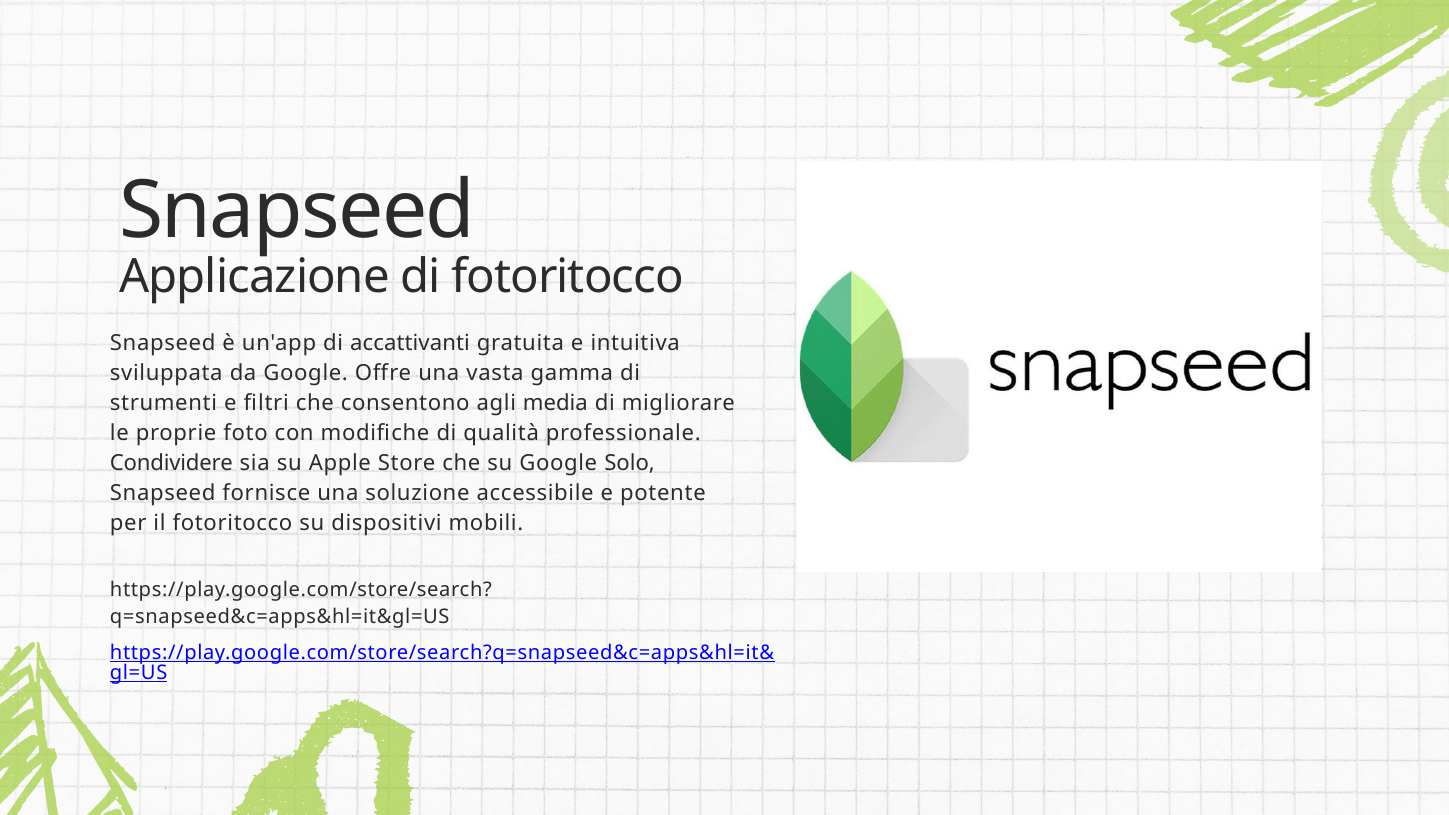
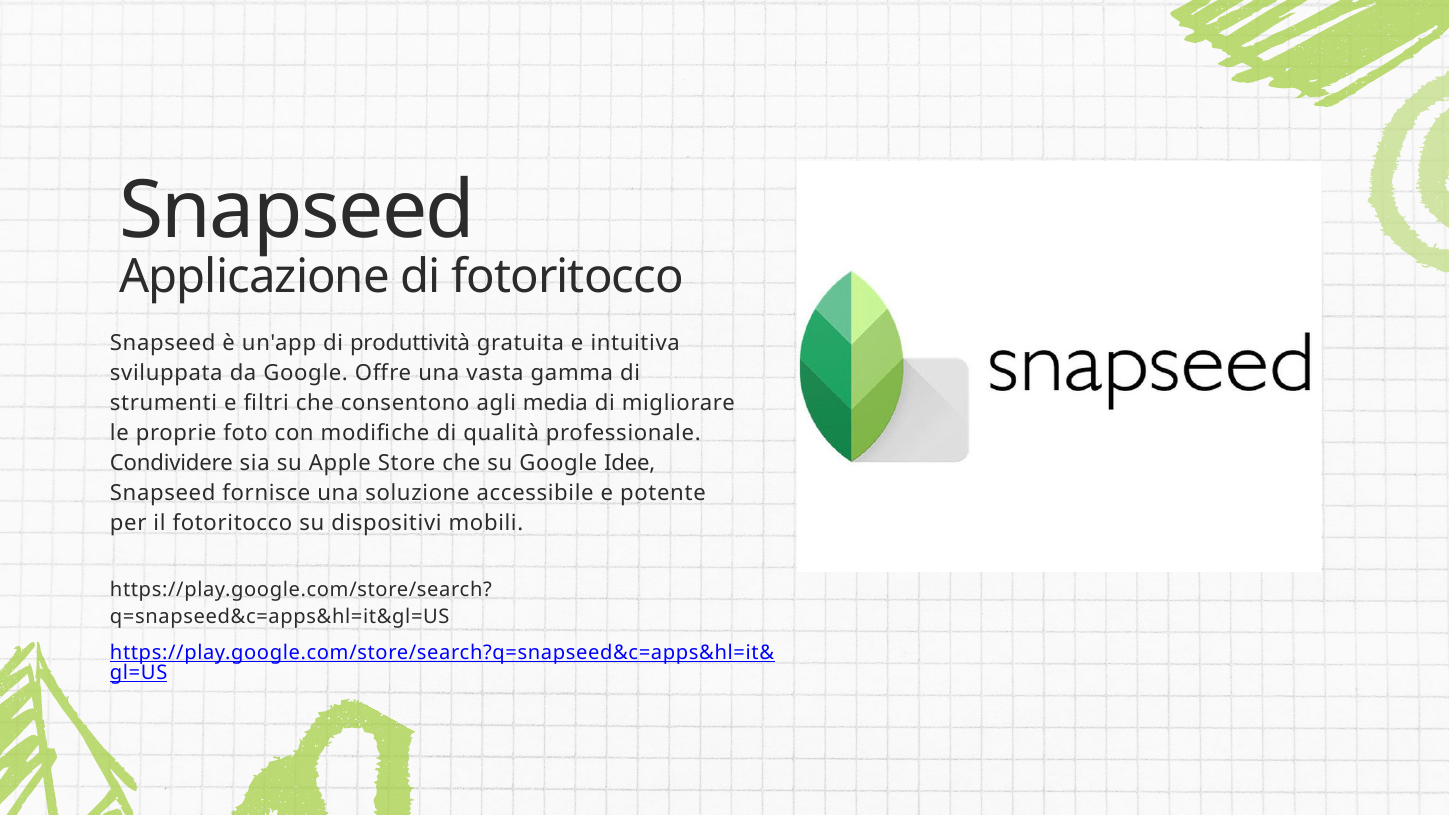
accattivanti: accattivanti -> produttività (410, 344)
Solo: Solo -> Idee (630, 463)
